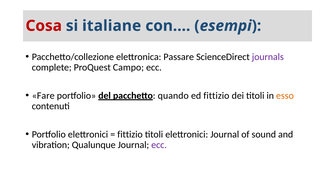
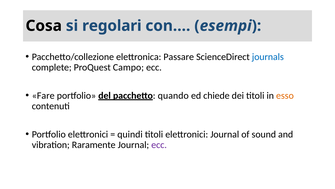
Cosa colour: red -> black (44, 26)
italiane: italiane -> regolari (112, 26)
journals colour: purple -> blue (268, 57)
ed fittizio: fittizio -> chiede (216, 95)
fittizio: fittizio -> quindi (130, 134)
Qualunque: Qualunque -> Raramente (94, 144)
